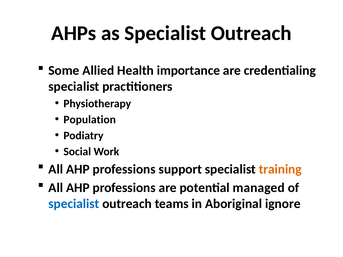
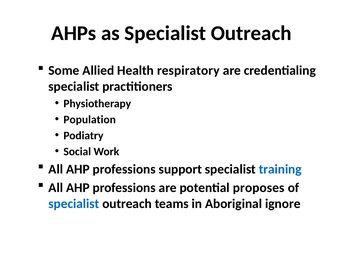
importance: importance -> respiratory (188, 71)
training colour: orange -> blue (280, 169)
managed: managed -> proposes (259, 188)
